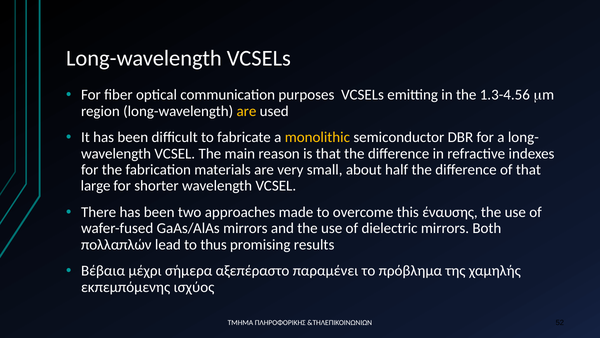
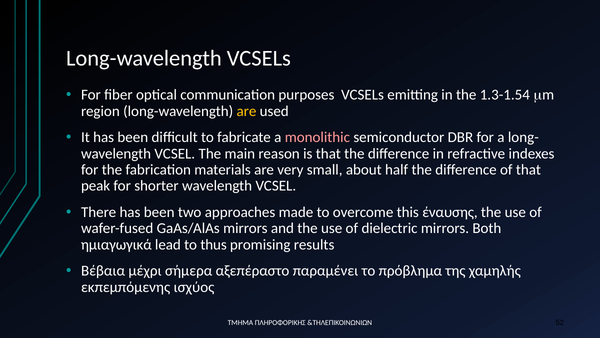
1.3-4.56: 1.3-4.56 -> 1.3-1.54 (505, 95)
monolithic colour: yellow -> pink (317, 137)
large: large -> peak (96, 186)
πολλαπλών: πολλαπλών -> ημιαγωγικά (116, 244)
